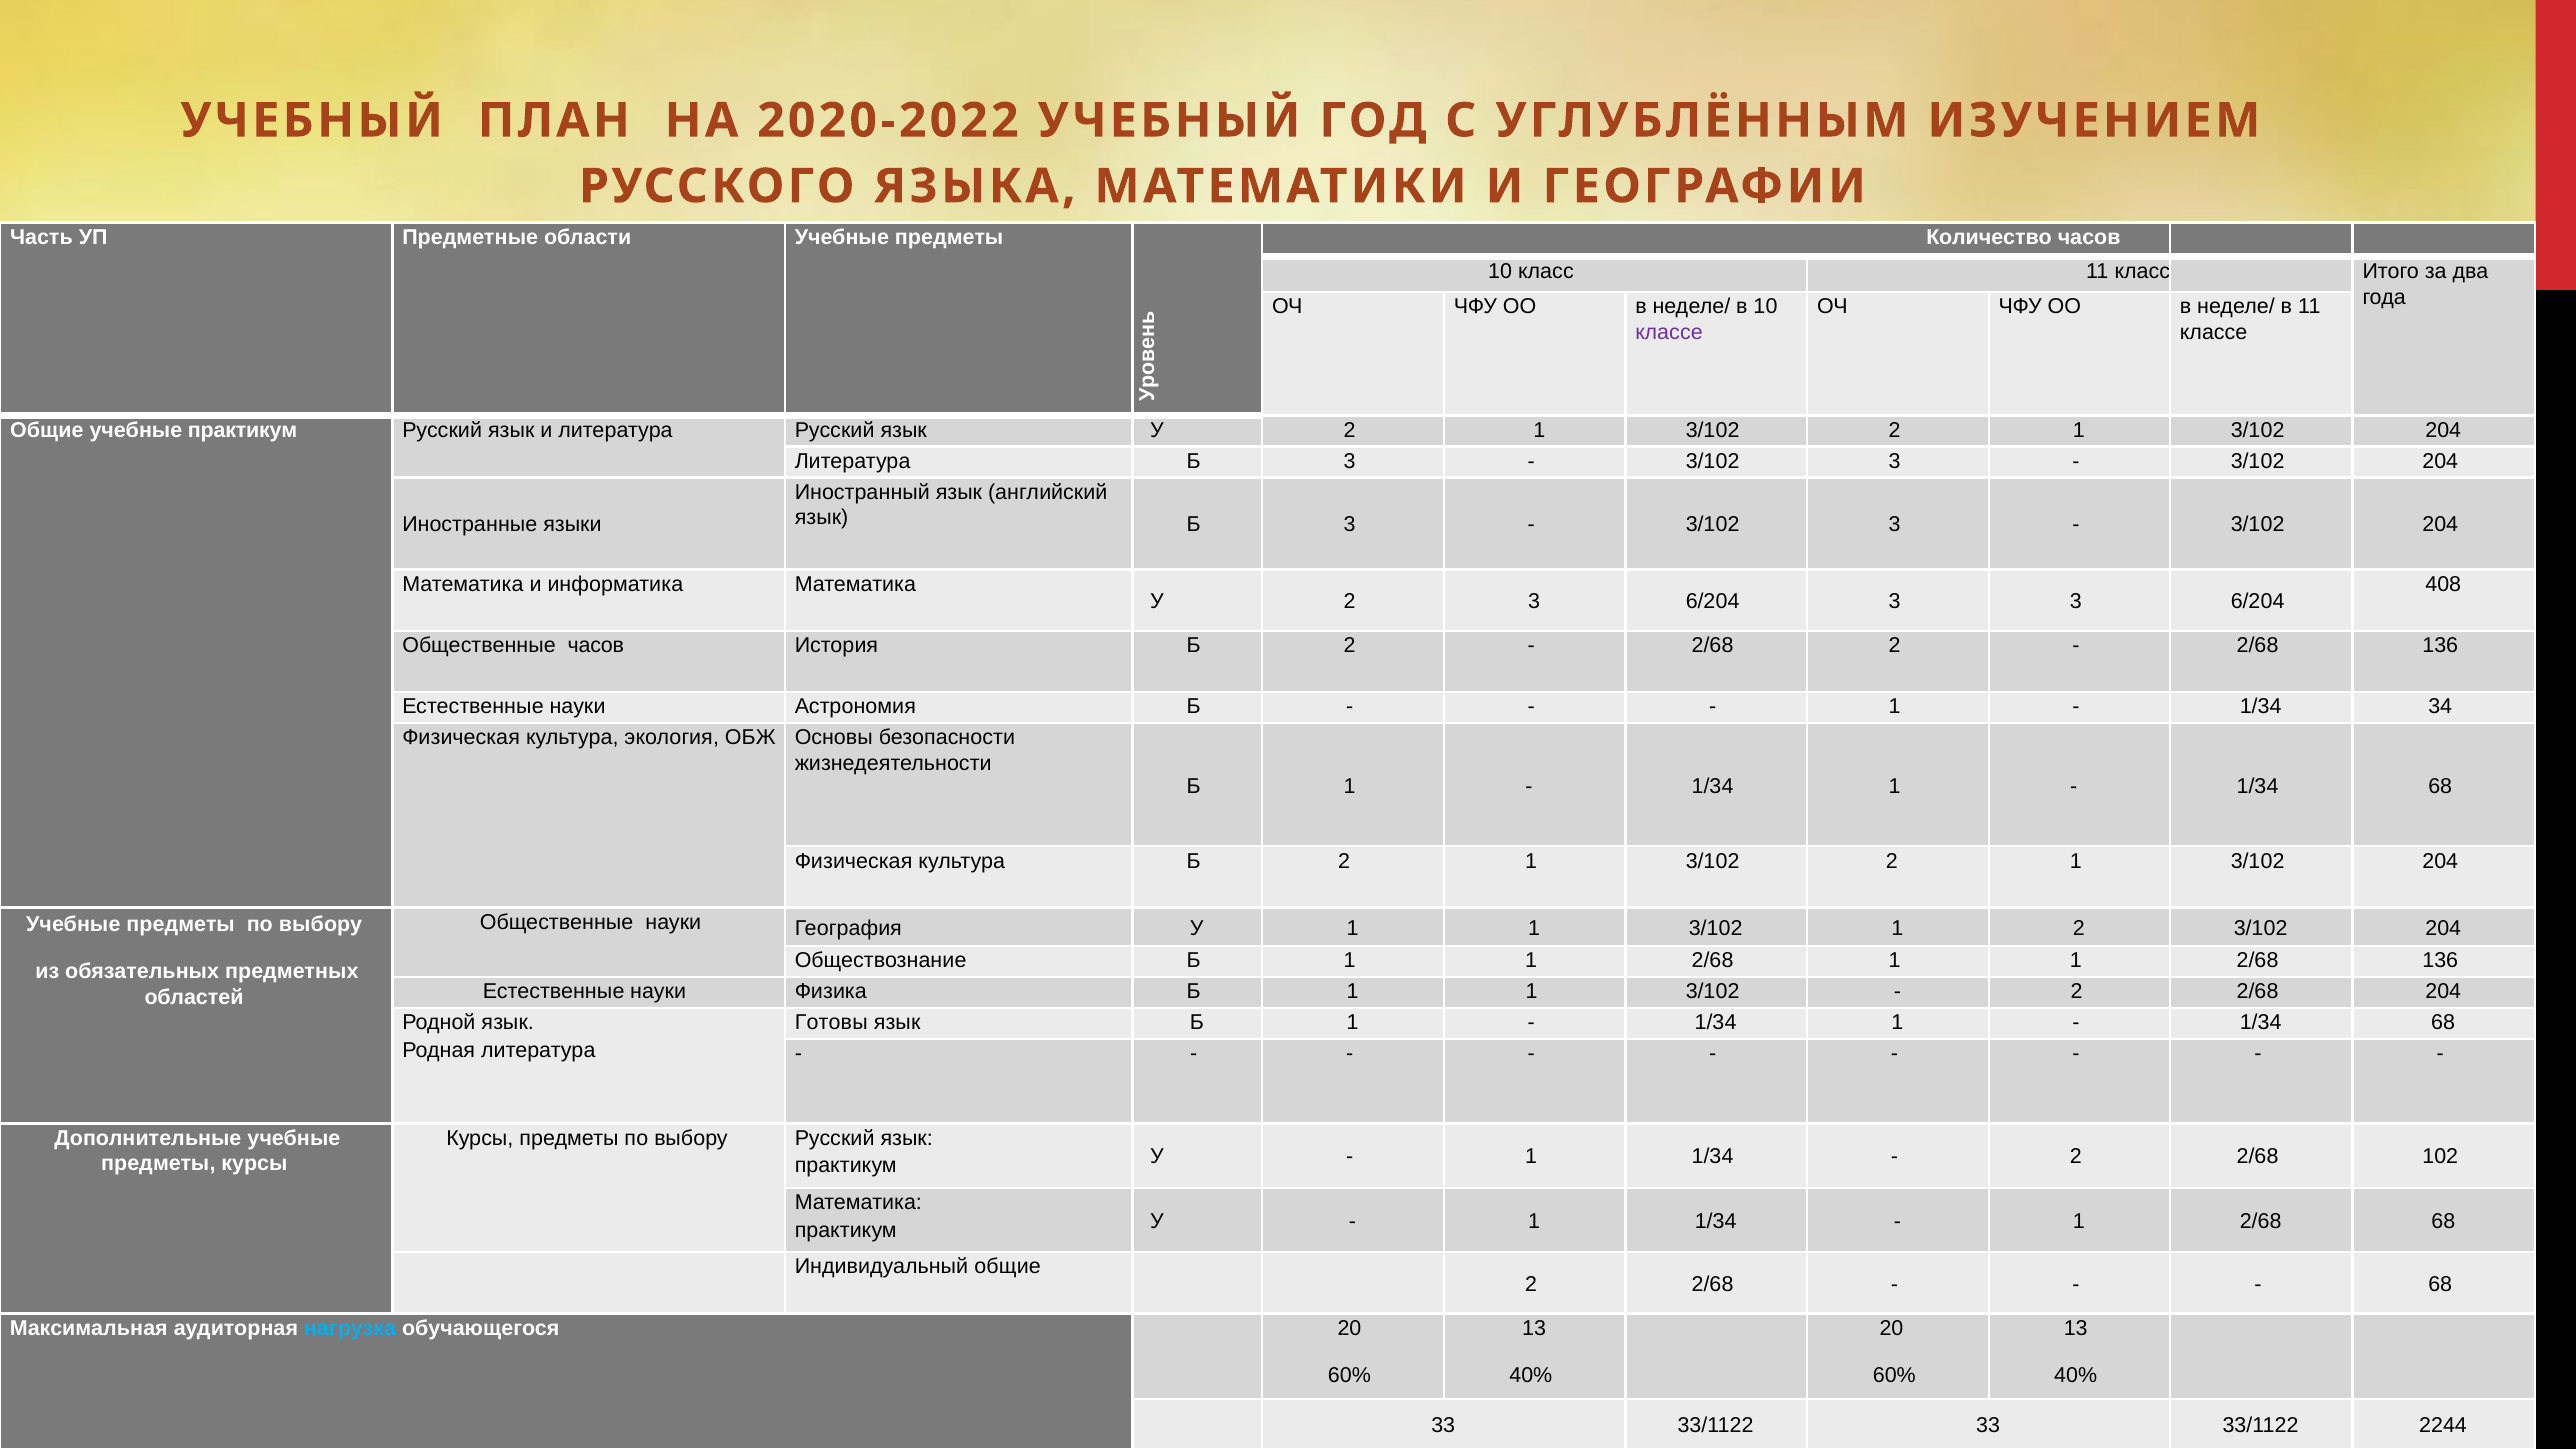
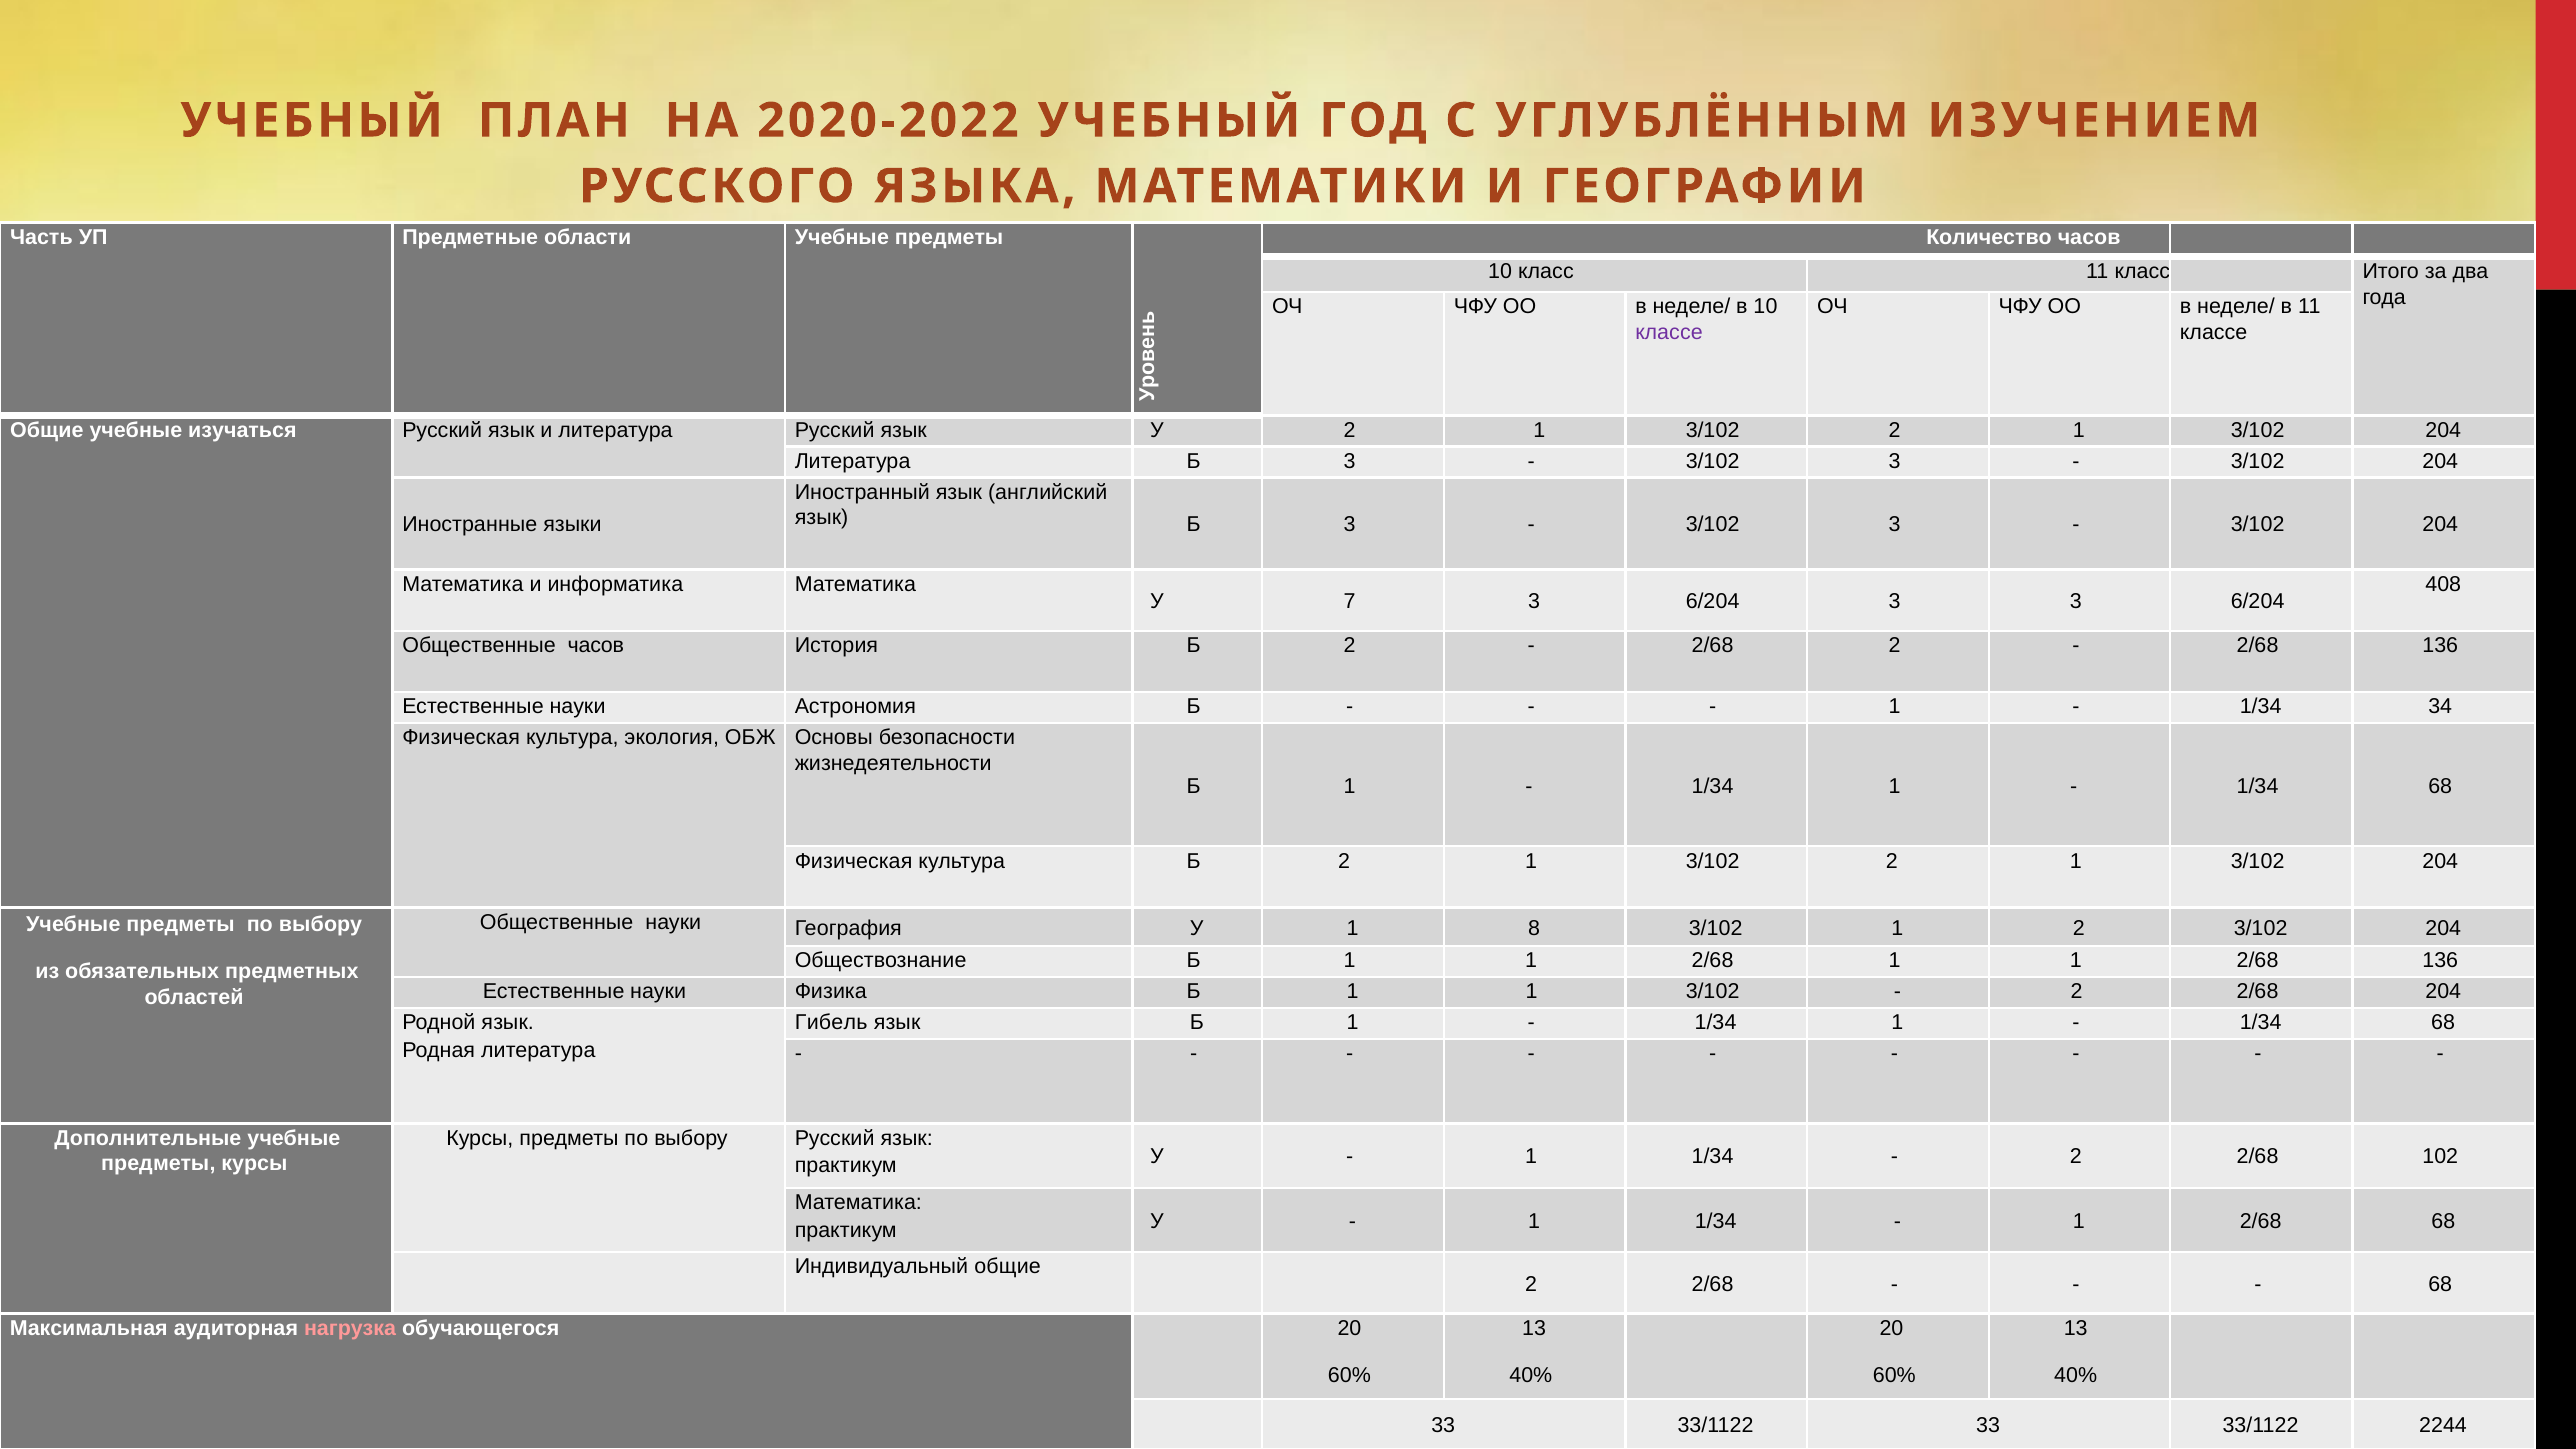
учебные практикум: практикум -> изучаться (242, 430)
2: 2 -> 7 (1350, 601)
У 1 1: 1 -> 8 (1534, 928)
Готовы: Готовы -> Гибель (831, 1022)
нагрузка colour: light blue -> pink (350, 1328)
